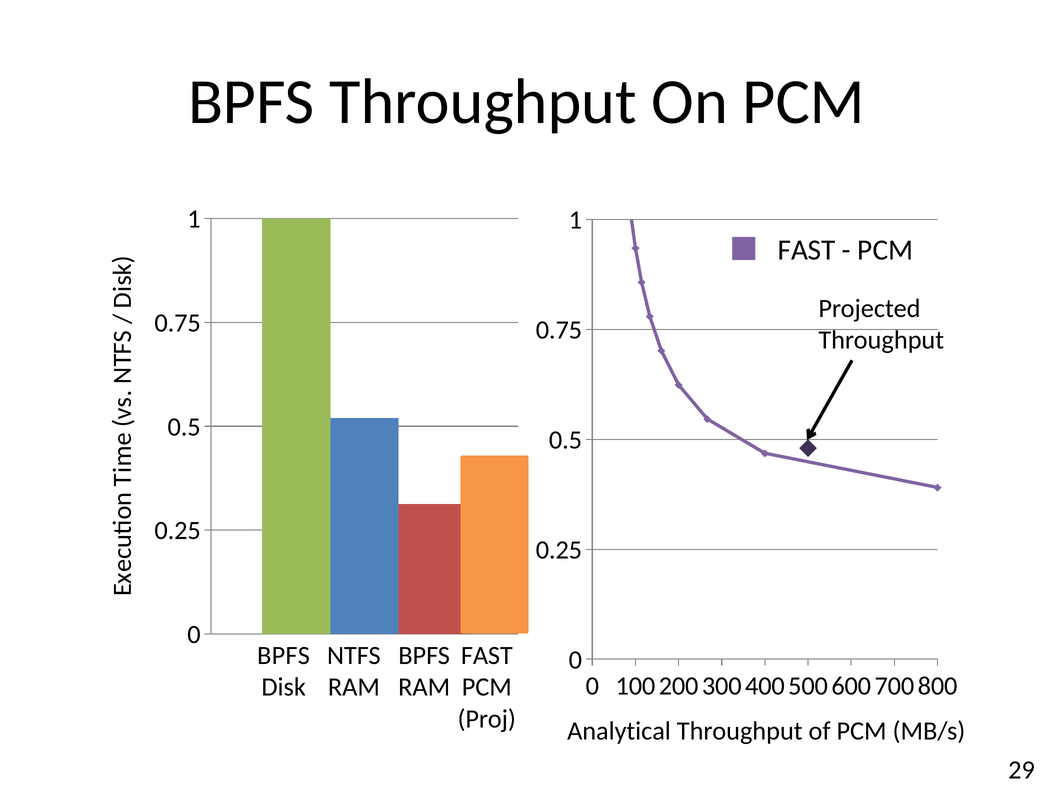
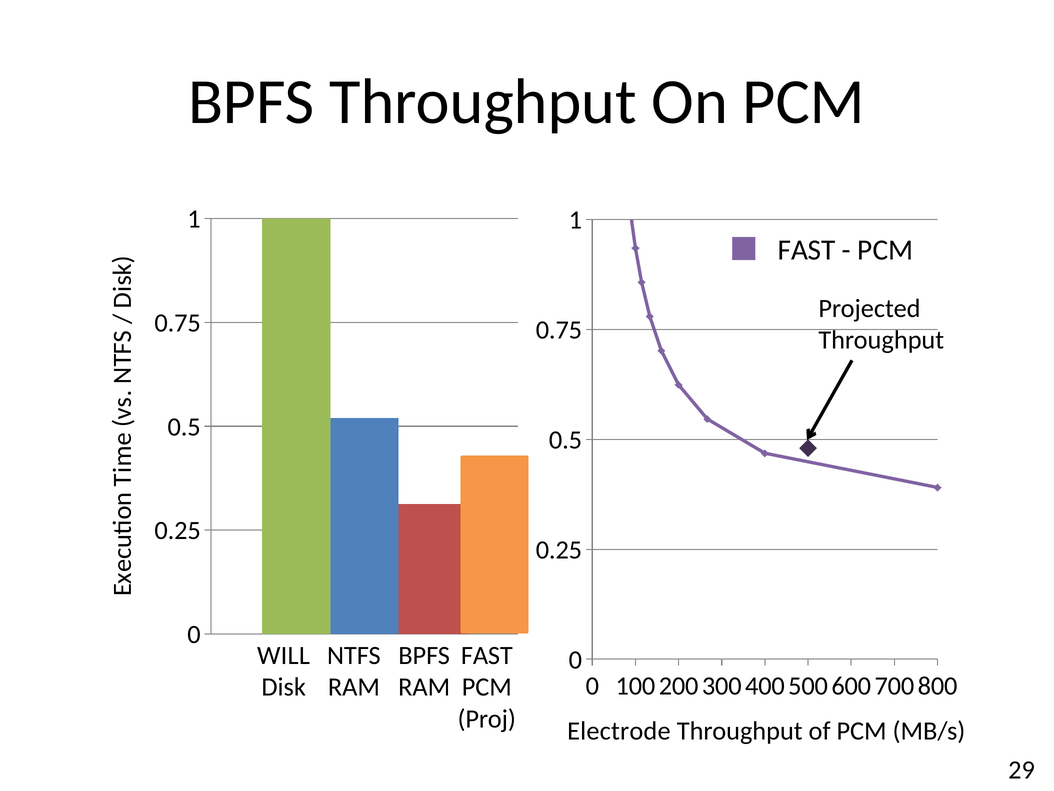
BPFS: BPFS -> WILL (284, 655)
Analytical: Analytical -> Electrode (619, 731)
